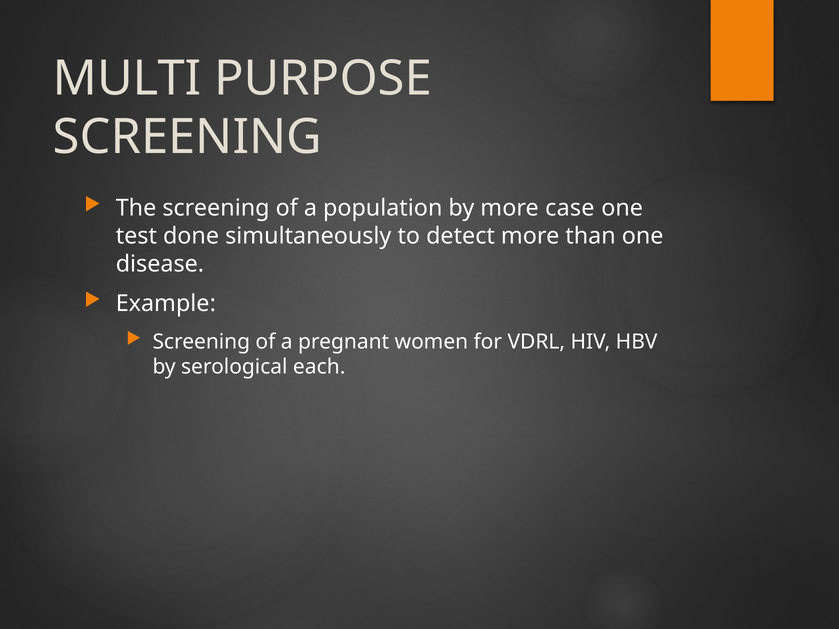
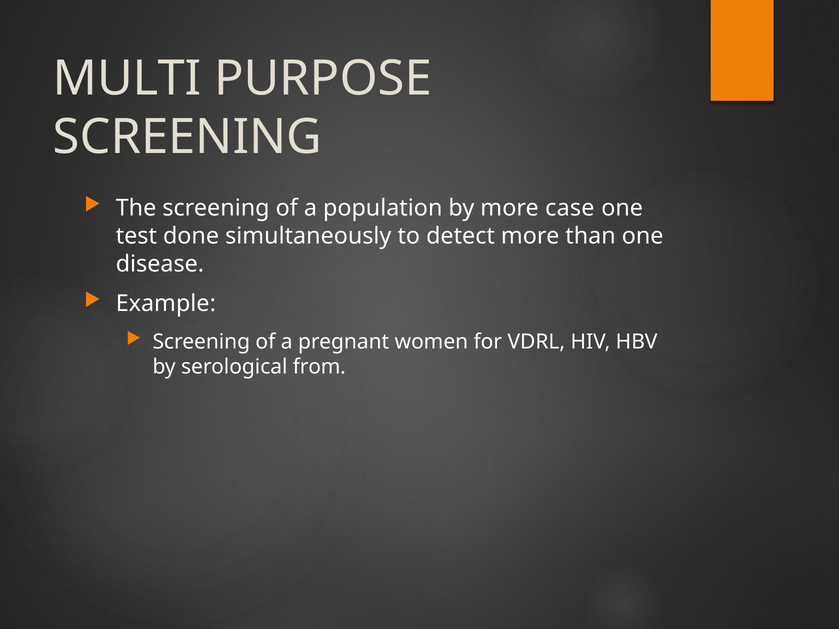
each: each -> from (319, 367)
